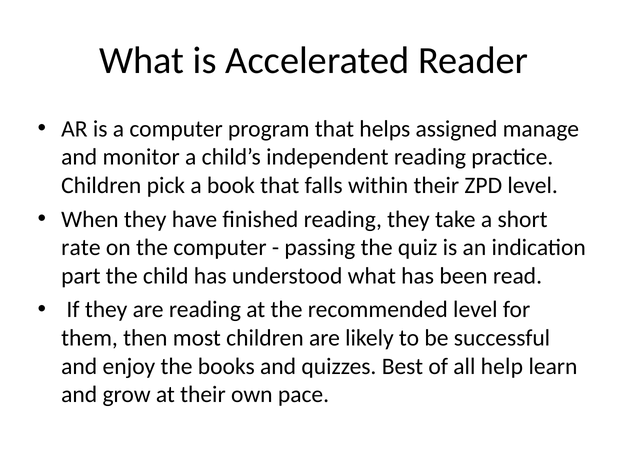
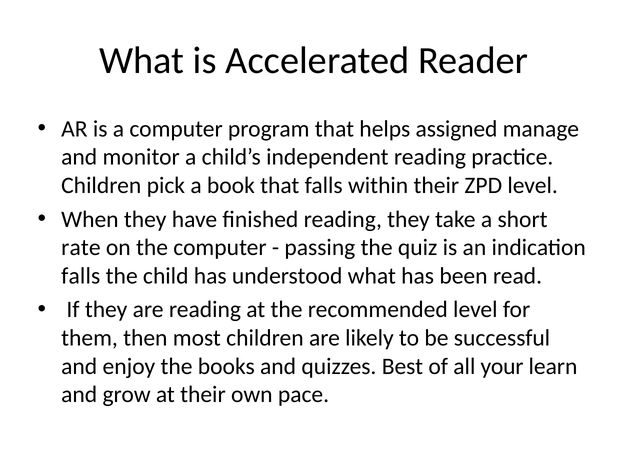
part: part -> falls (81, 276)
help: help -> your (502, 366)
